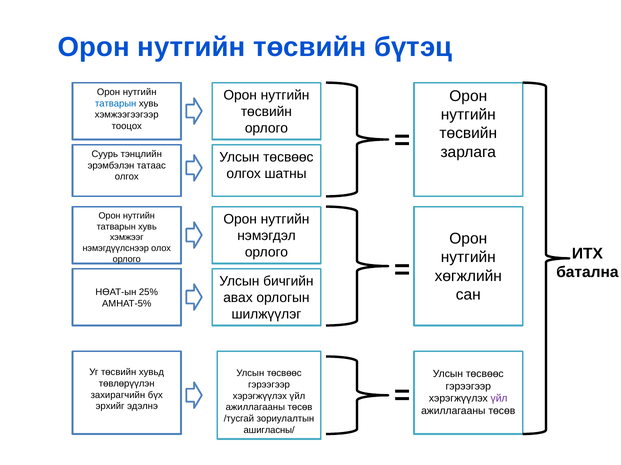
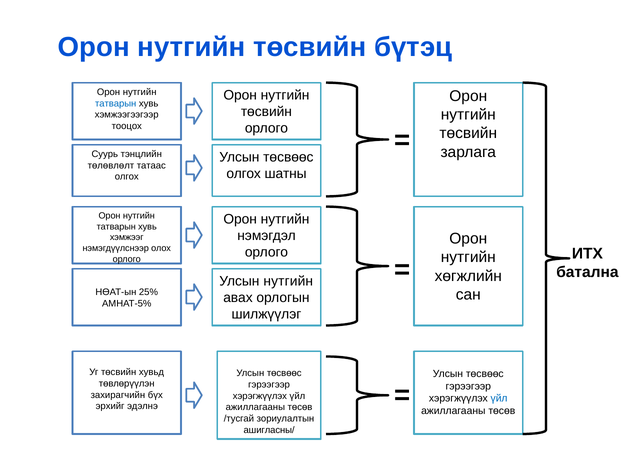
эрэмбэлэн: эрэмбэлэн -> төлөвлөлт (111, 166)
Улсын бичгийн: бичгийн -> нутгийн (288, 281)
үйл colour: purple -> blue (499, 399)
